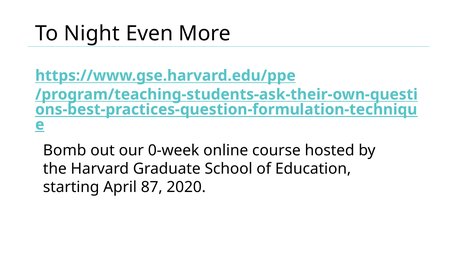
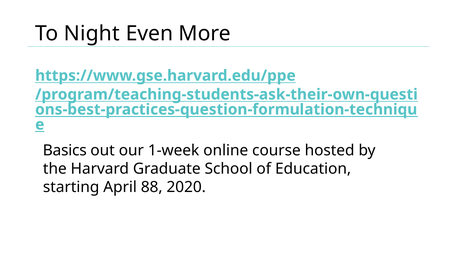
Bomb: Bomb -> Basics (65, 151)
0-week: 0-week -> 1-week (174, 151)
87: 87 -> 88 (152, 187)
